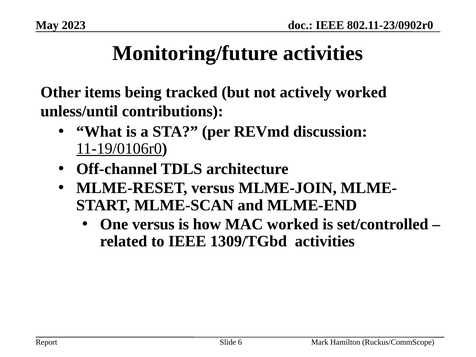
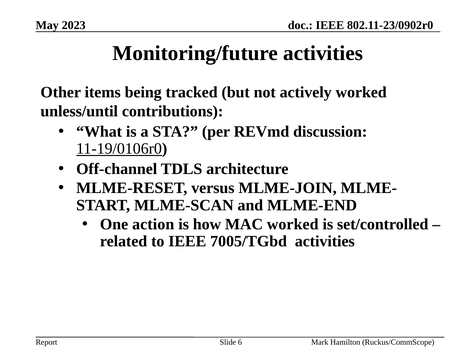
One versus: versus -> action (153, 224)
1309/TGbd: 1309/TGbd -> 7005/TGbd (249, 241)
